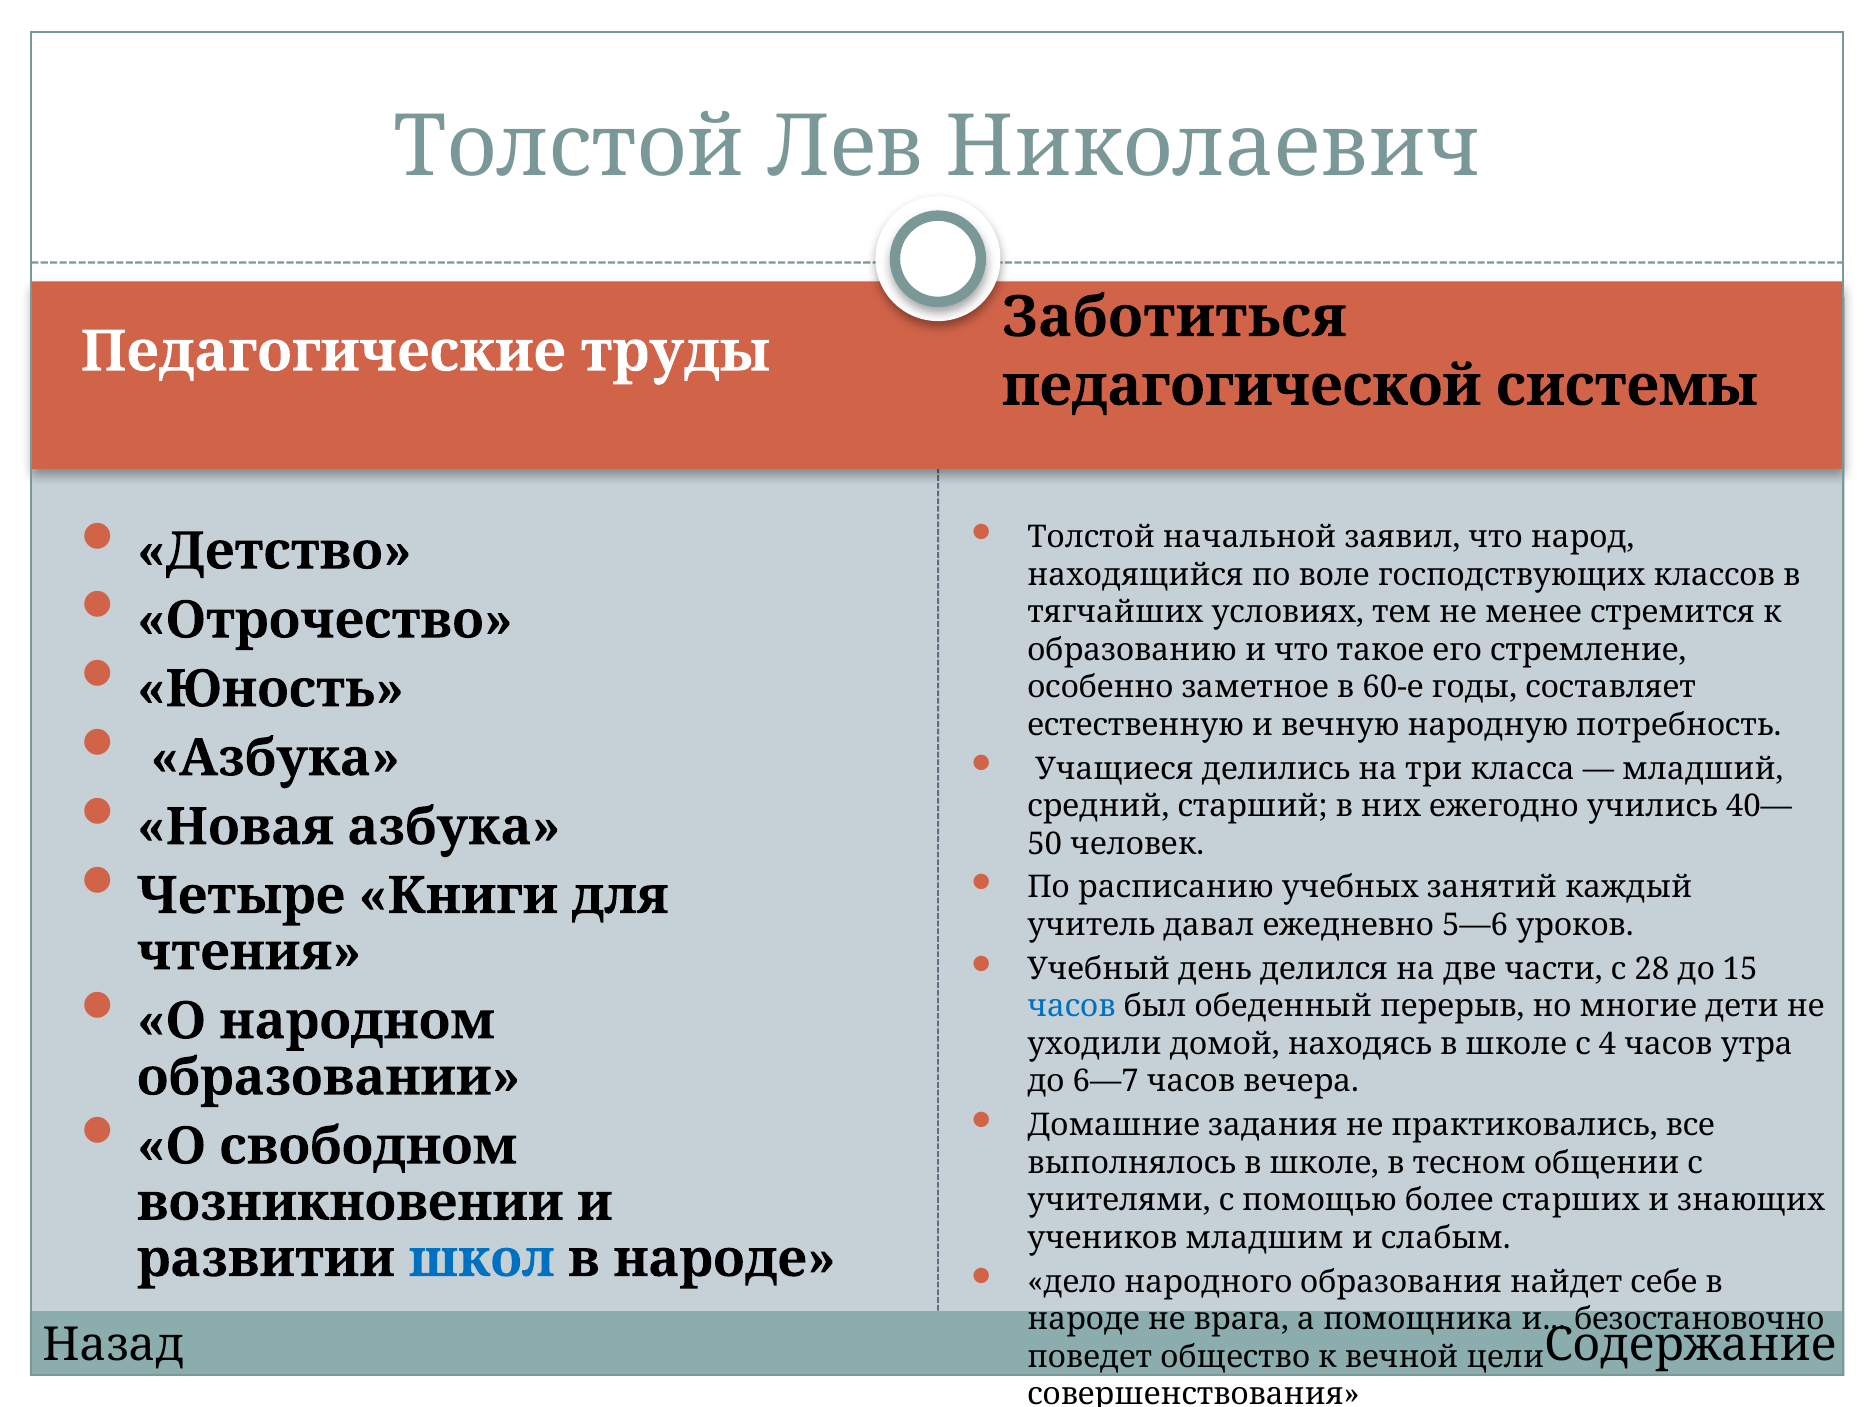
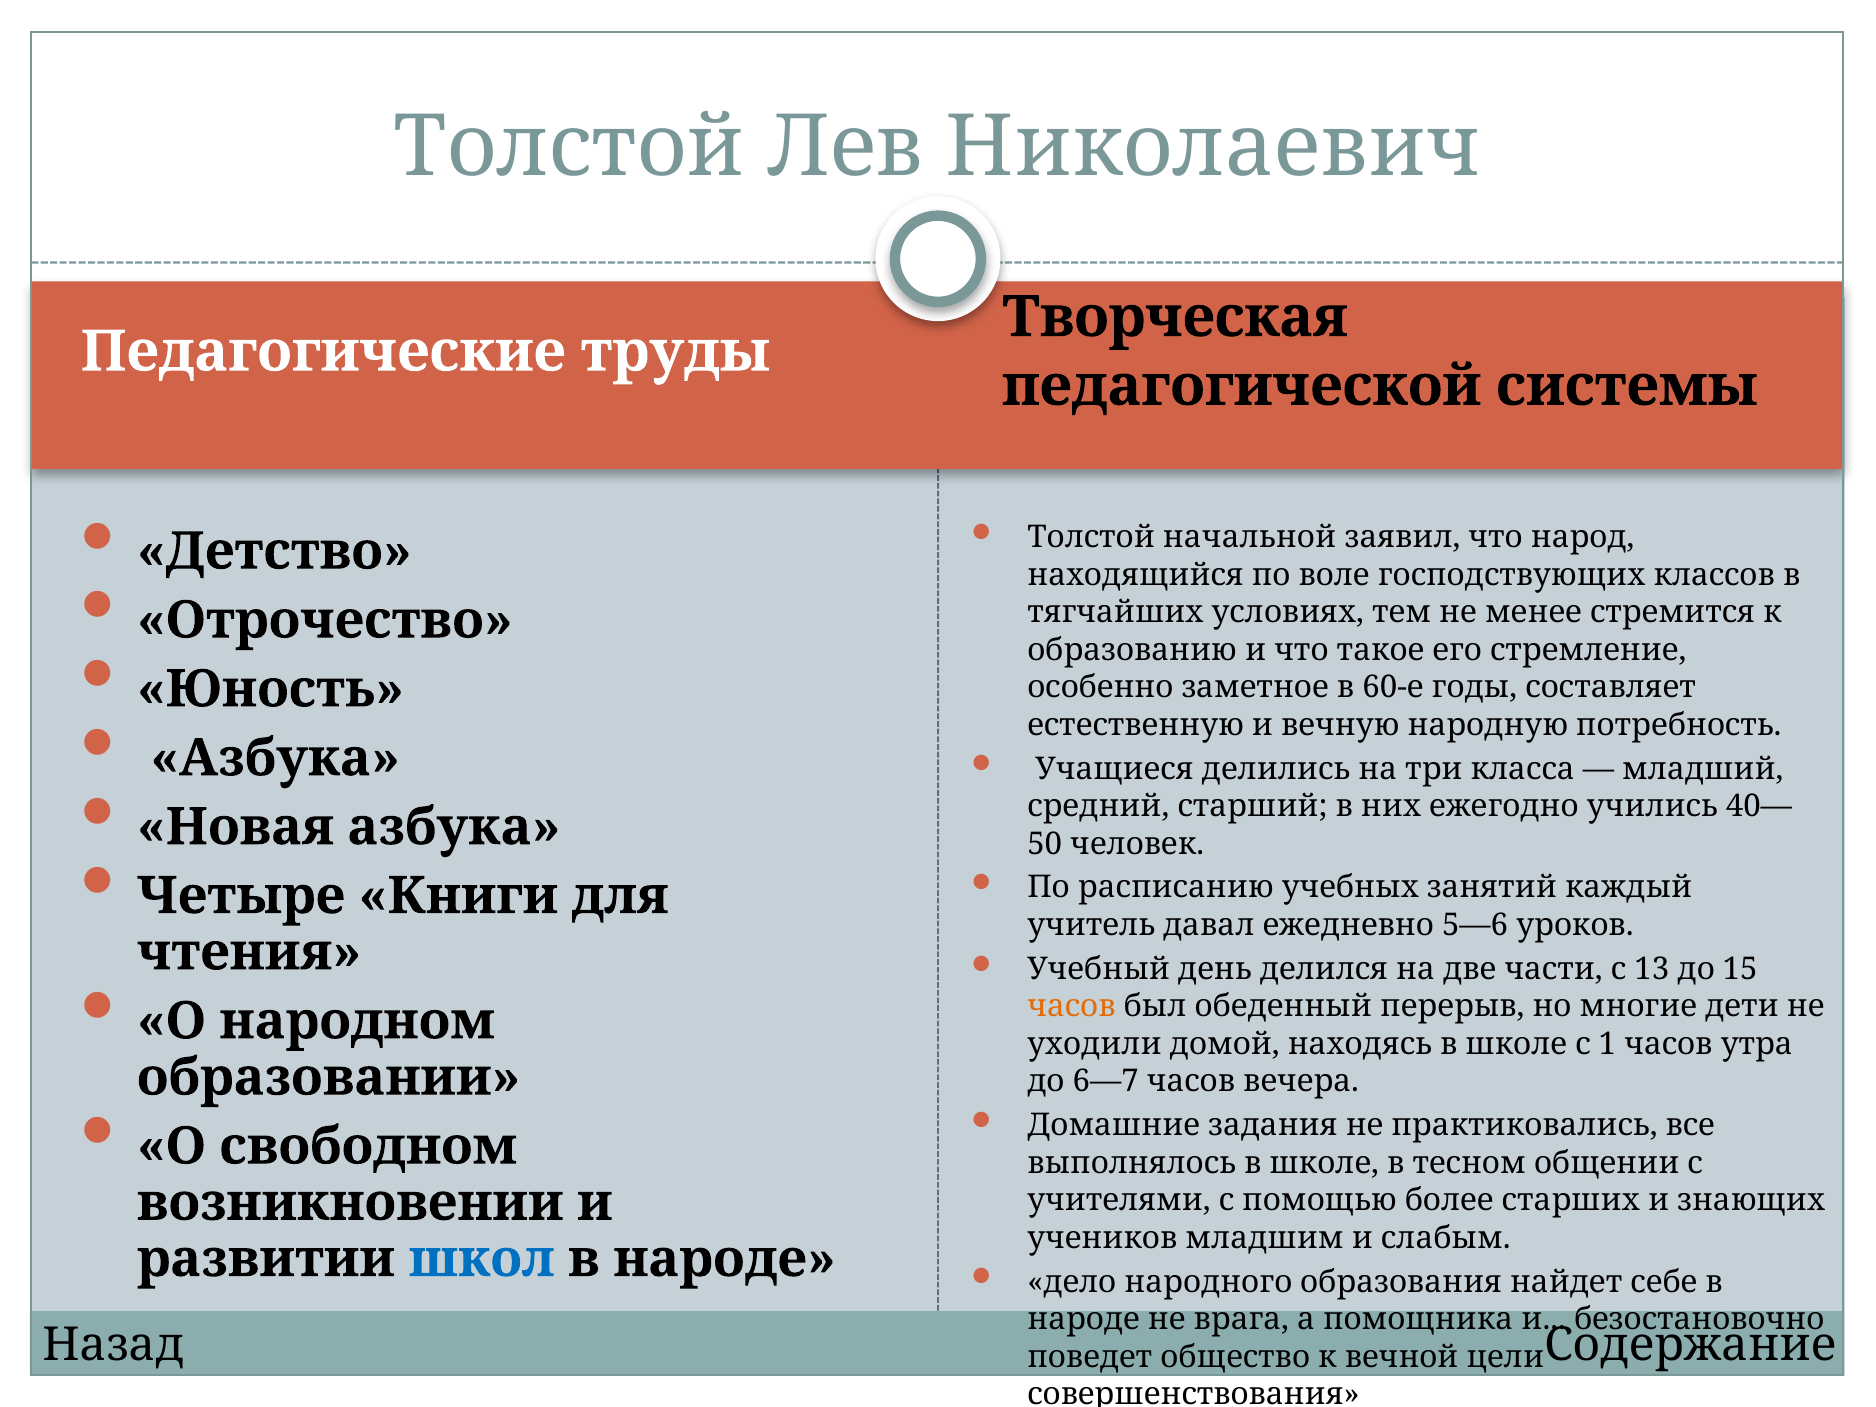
Заботиться: Заботиться -> Творческая (1175, 317)
28: 28 -> 13 (1652, 969)
часов colour: blue -> orange (1071, 1006)
4: 4 -> 1 (1607, 1044)
